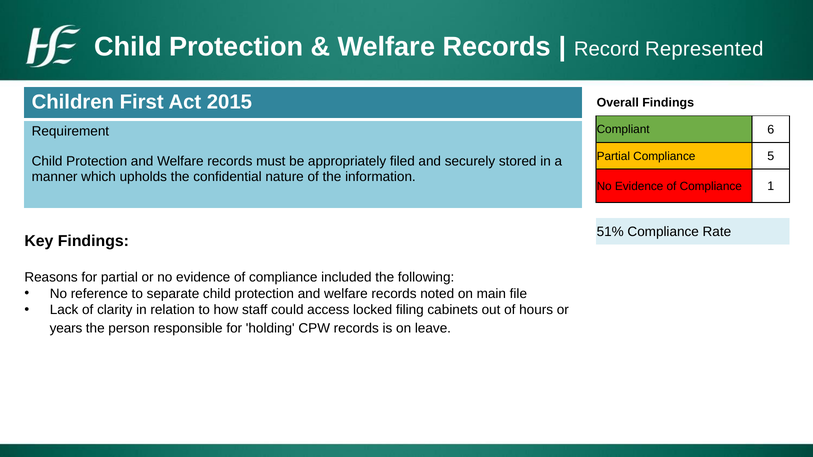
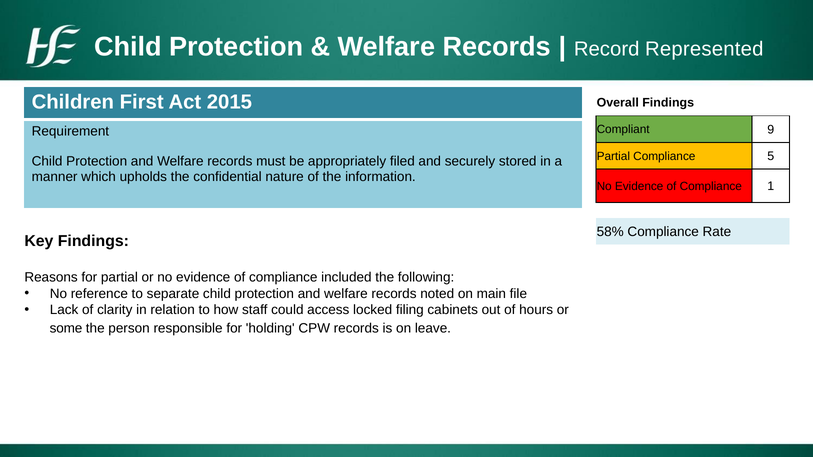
6: 6 -> 9 (771, 130)
51%: 51% -> 58% (610, 232)
years: years -> some (66, 329)
